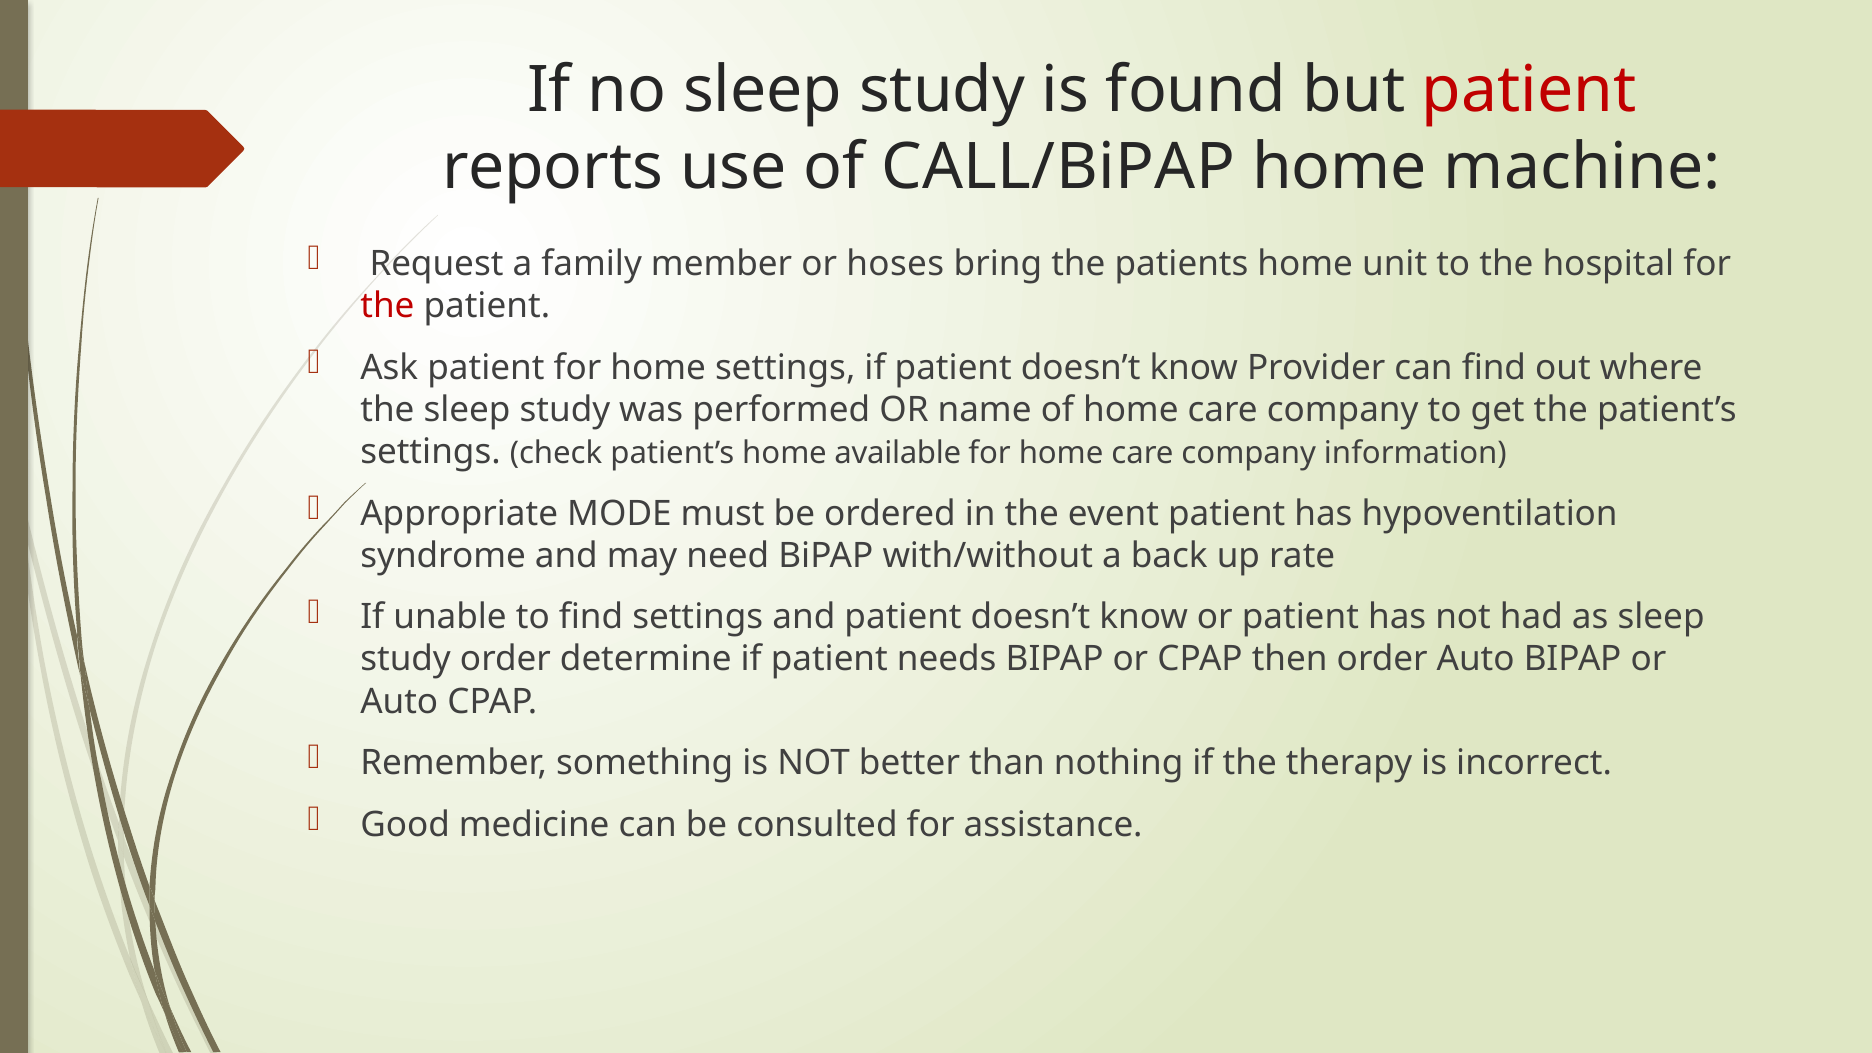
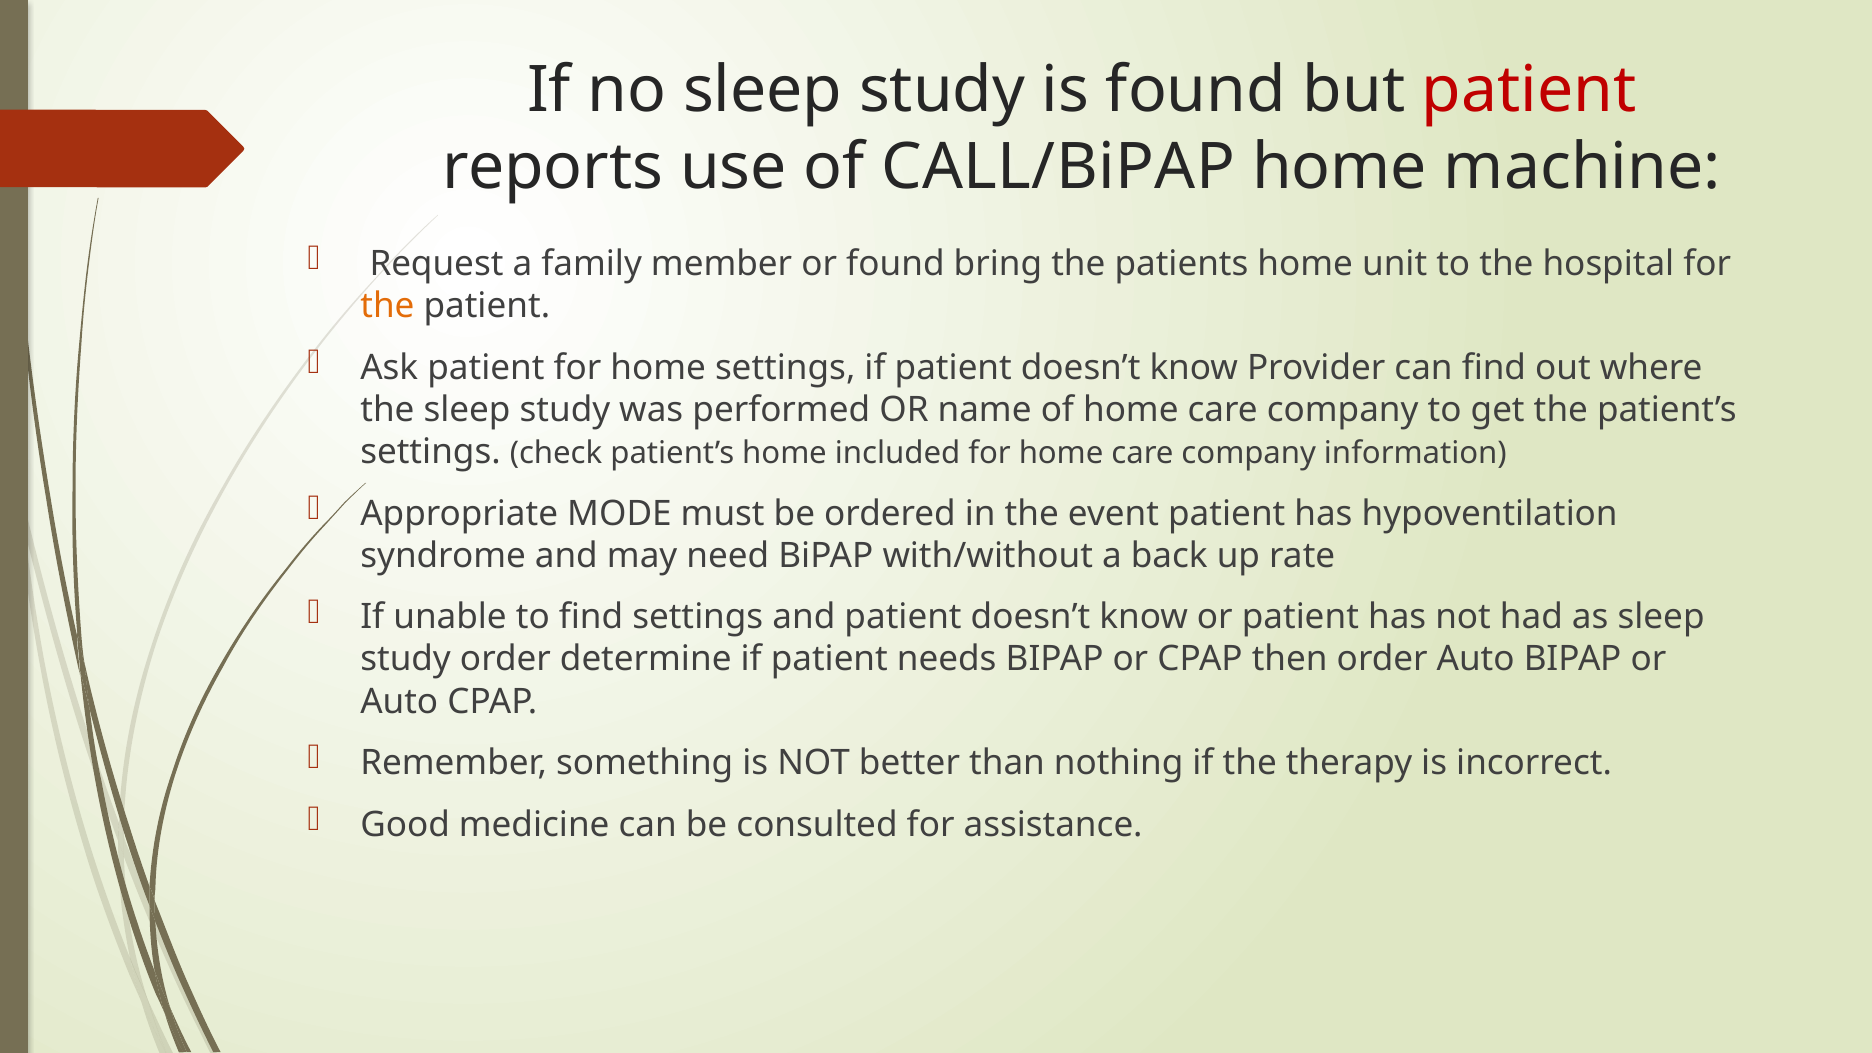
or hoses: hoses -> found (895, 264)
the colour: red -> orange (387, 306)
available: available -> included (898, 453)
